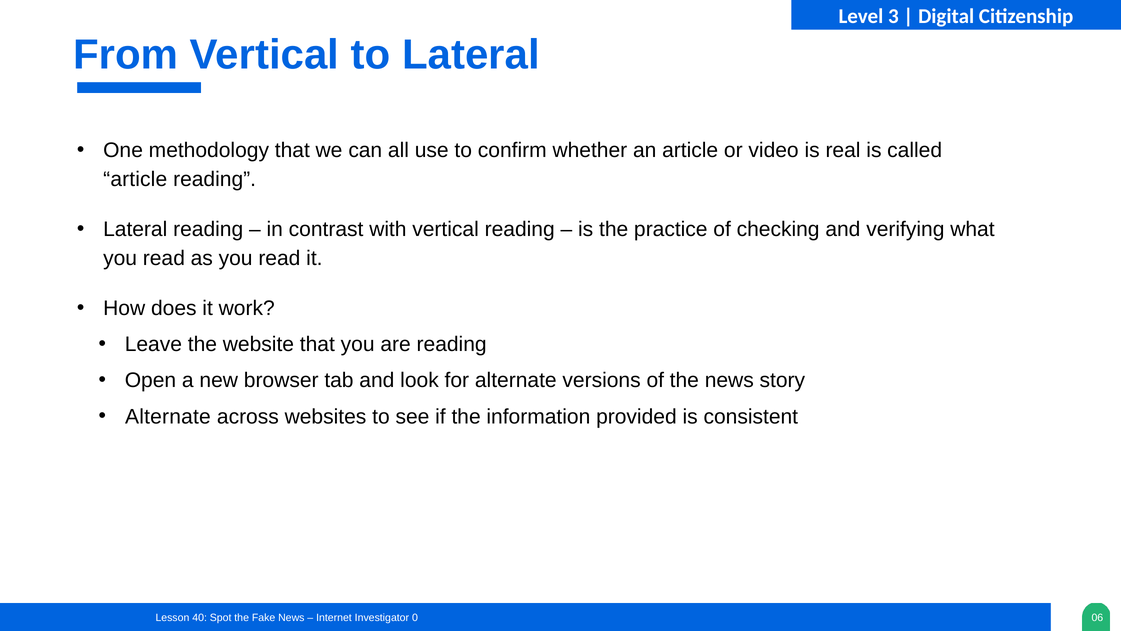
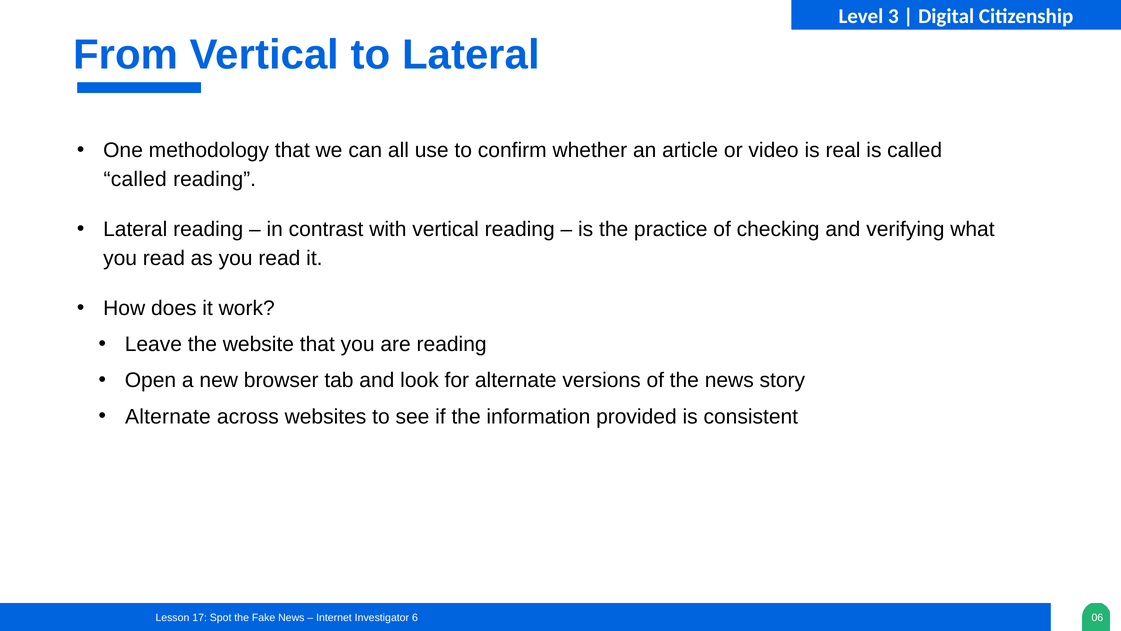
article: article -> called (135, 179)
40: 40 -> 17 (200, 617)
0: 0 -> 6 (415, 617)
